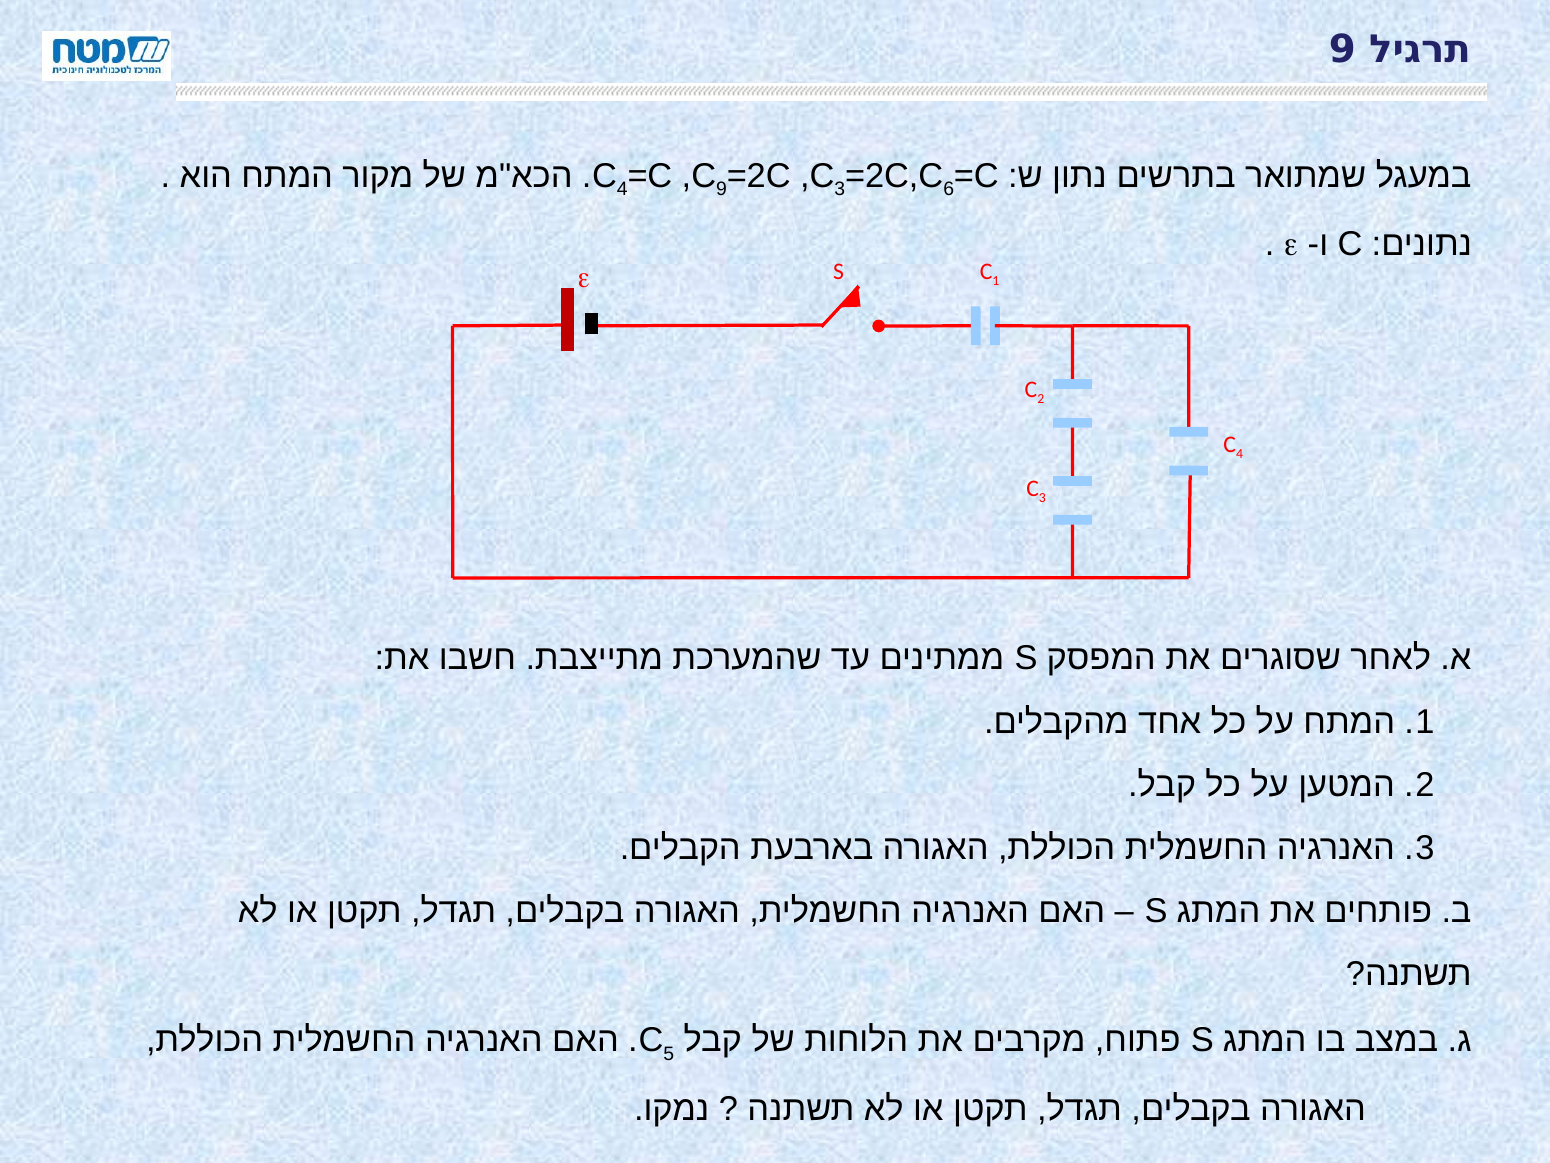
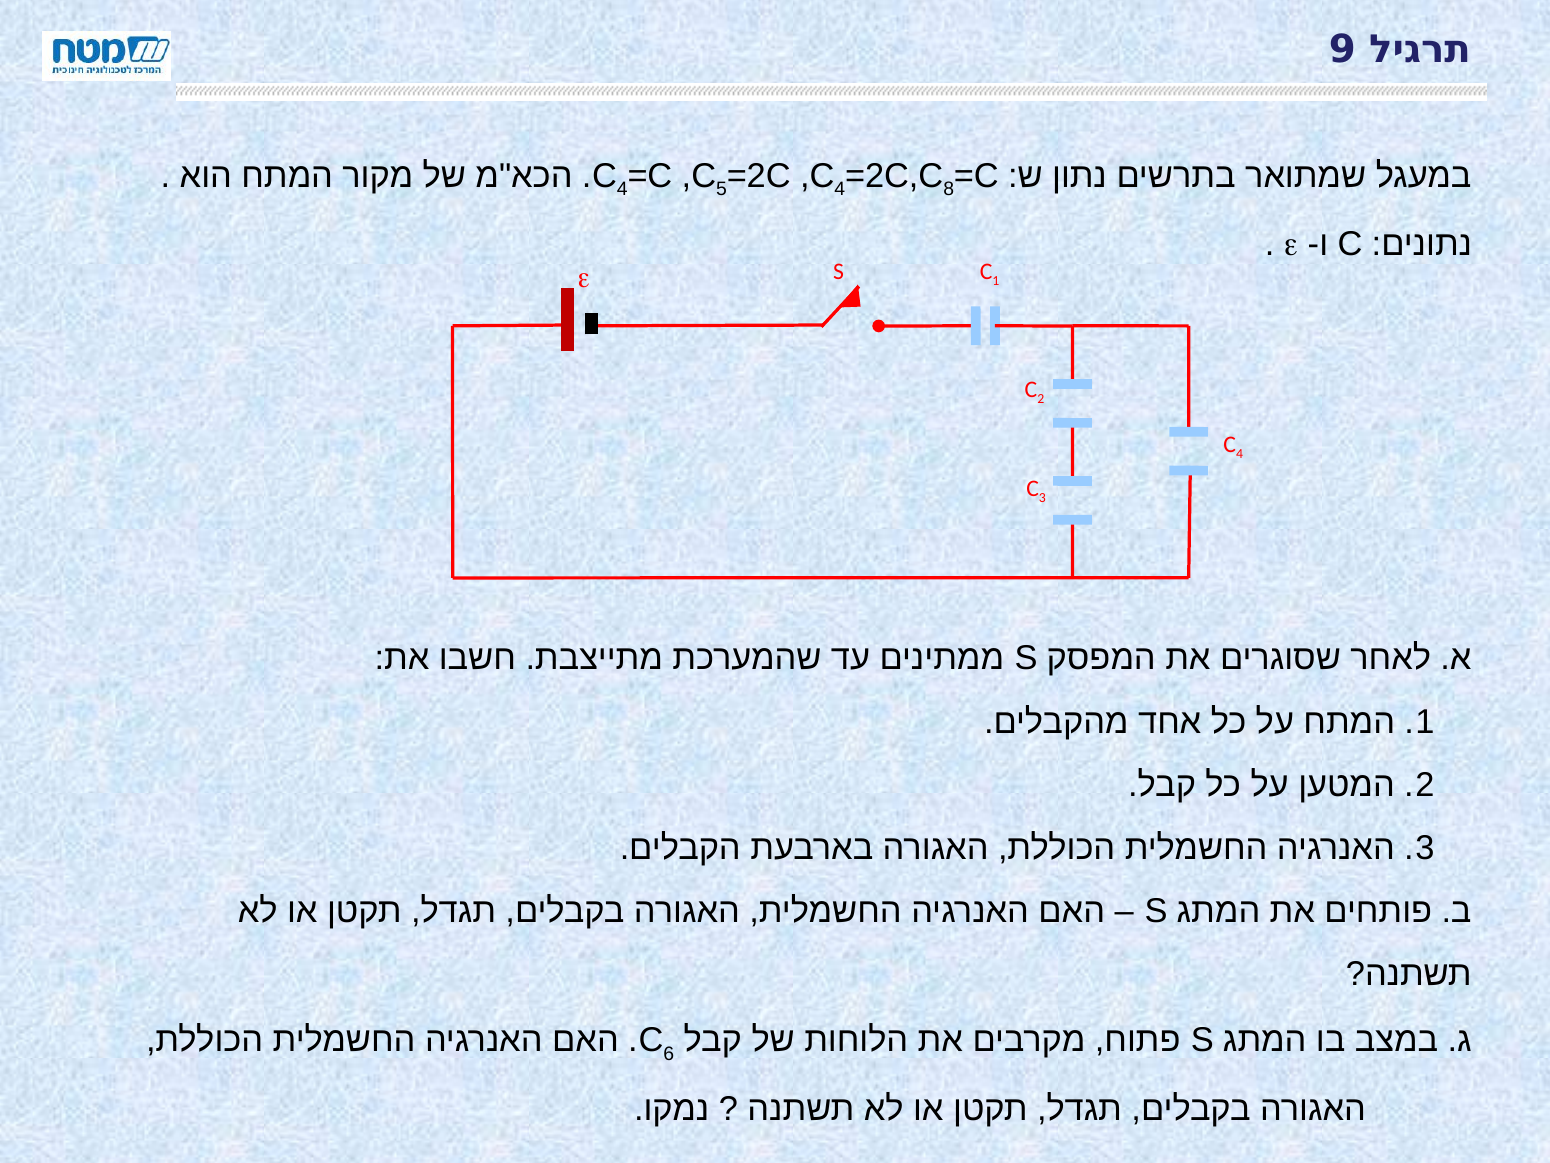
9: 9 -> 5 (722, 189)
3: 3 -> 4 (840, 189)
6: 6 -> 8 (949, 189)
5: 5 -> 6 (669, 1053)
